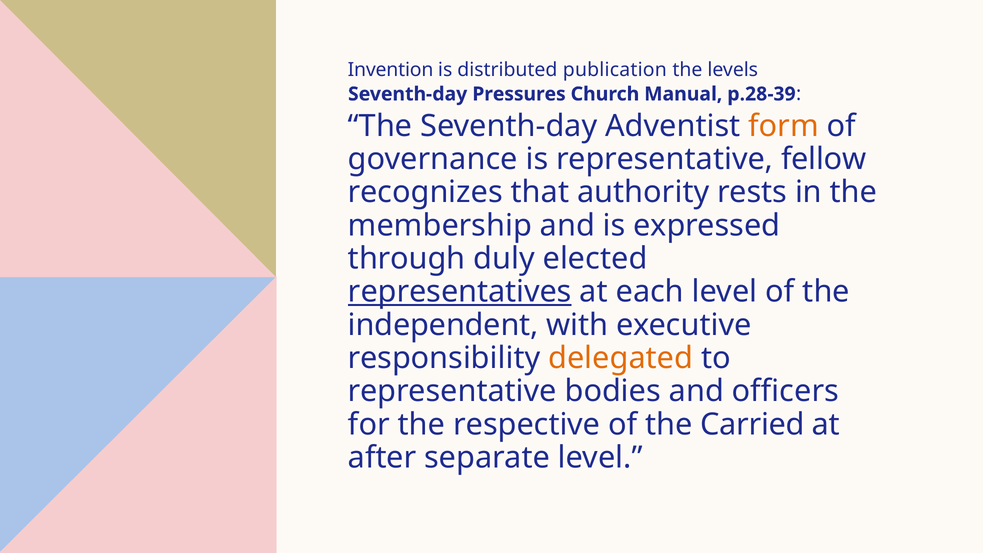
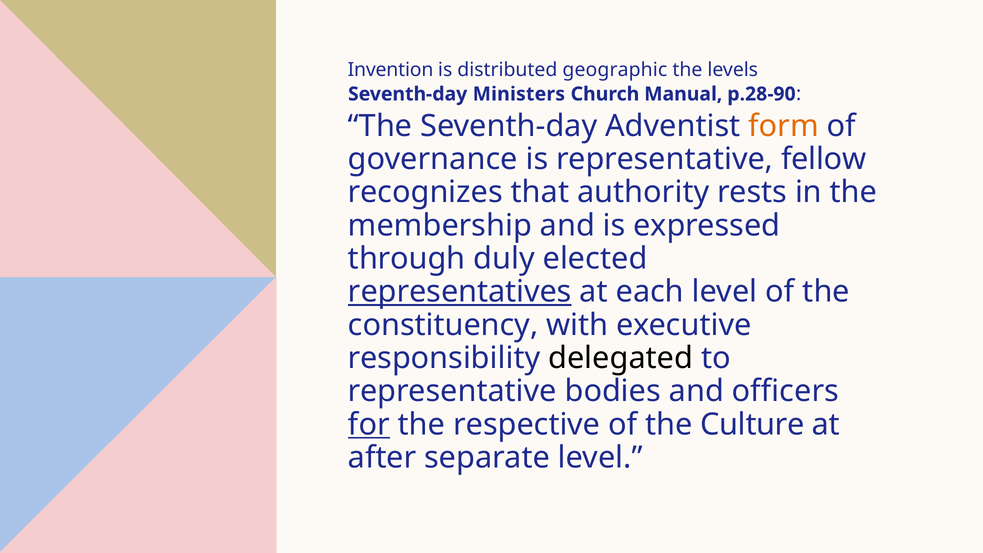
publication: publication -> geographic (615, 70)
Pressures: Pressures -> Ministers (519, 94)
p.28-39: p.28-39 -> p.28-90 (761, 94)
independent: independent -> constituency (443, 325)
delegated colour: orange -> black (621, 358)
for underline: none -> present (369, 424)
Carried: Carried -> Culture (752, 424)
